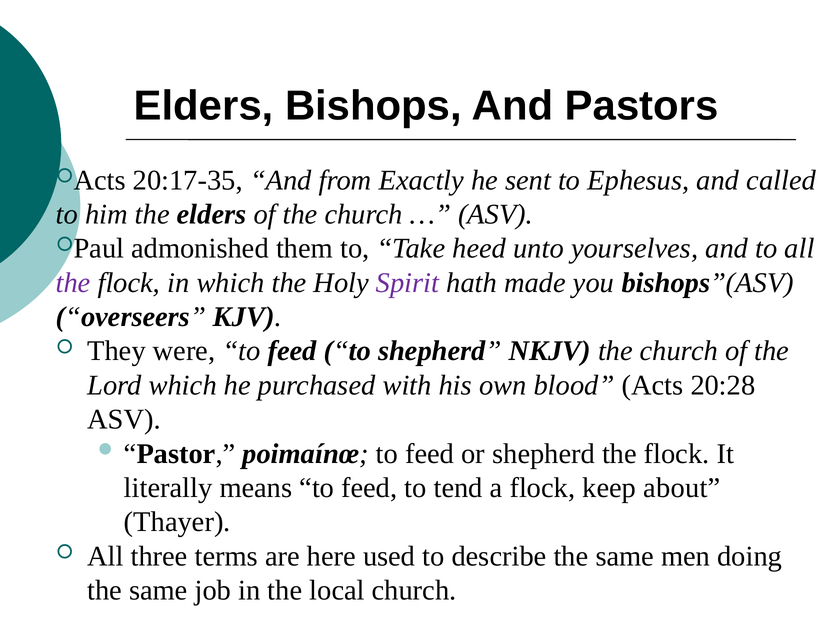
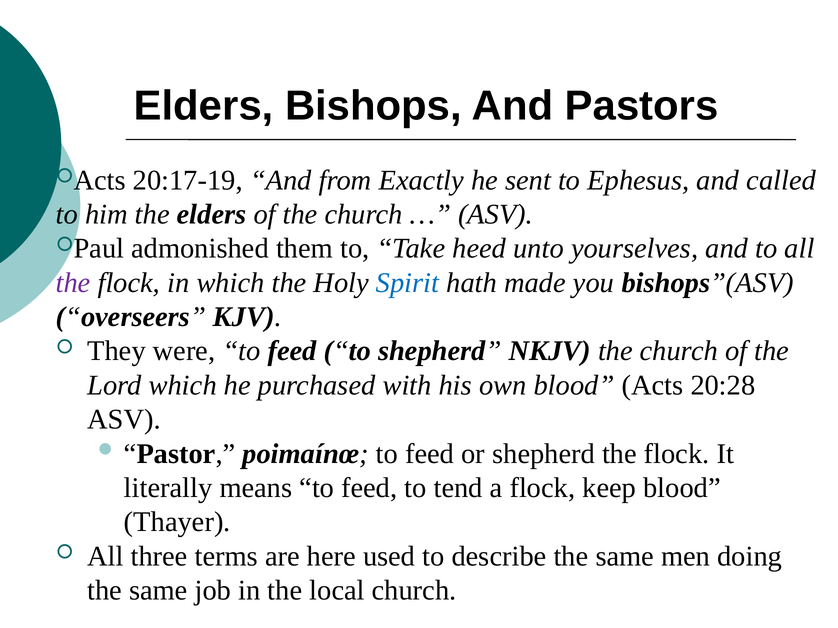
20:17-35: 20:17-35 -> 20:17-19 (188, 180)
Spirit colour: purple -> blue (408, 283)
keep about: about -> blood (682, 488)
